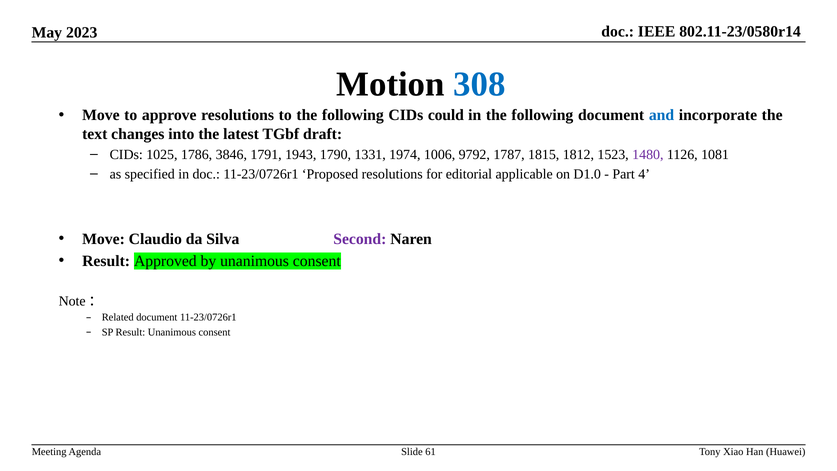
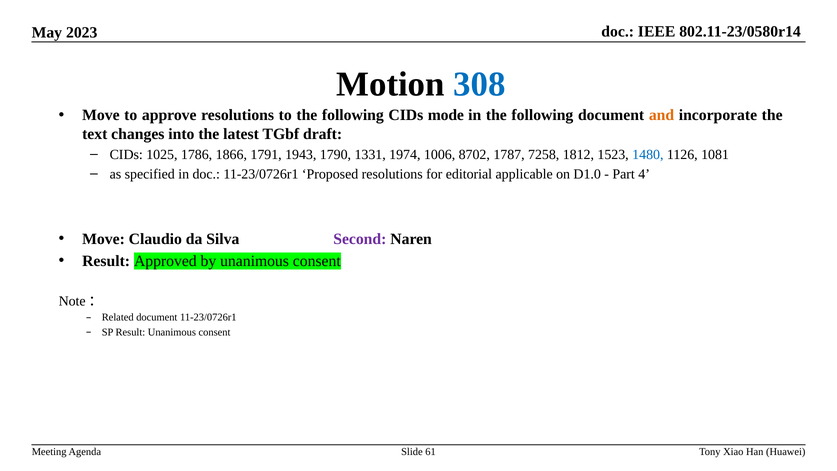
could: could -> mode (446, 115)
and colour: blue -> orange (662, 115)
3846: 3846 -> 1866 (231, 154)
9792: 9792 -> 8702 (474, 154)
1815: 1815 -> 7258 (544, 154)
1480 colour: purple -> blue (648, 154)
